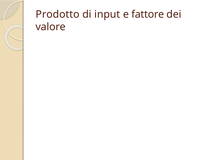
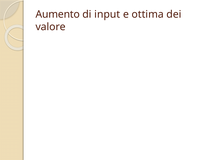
Prodotto: Prodotto -> Aumento (58, 14)
fattore: fattore -> ottima (148, 14)
